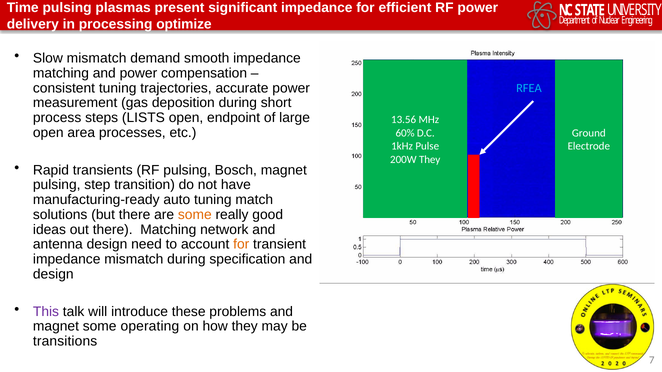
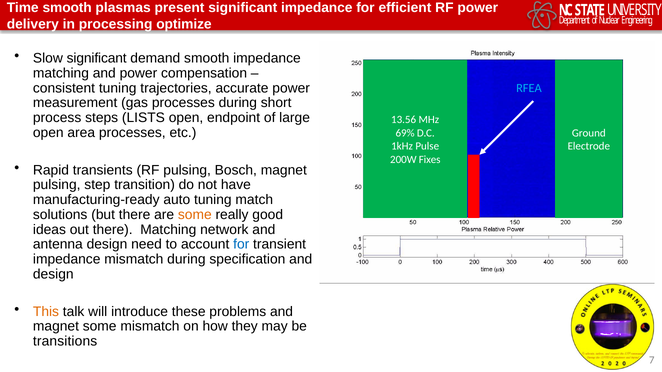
Time pulsing: pulsing -> smooth (67, 8)
Slow mismatch: mismatch -> significant (97, 58)
gas deposition: deposition -> processes (183, 103)
60%: 60% -> 69% (405, 133)
200W They: They -> Fixes (430, 160)
for colour: orange -> blue (241, 245)
This colour: purple -> orange (46, 312)
some operating: operating -> mismatch (150, 327)
